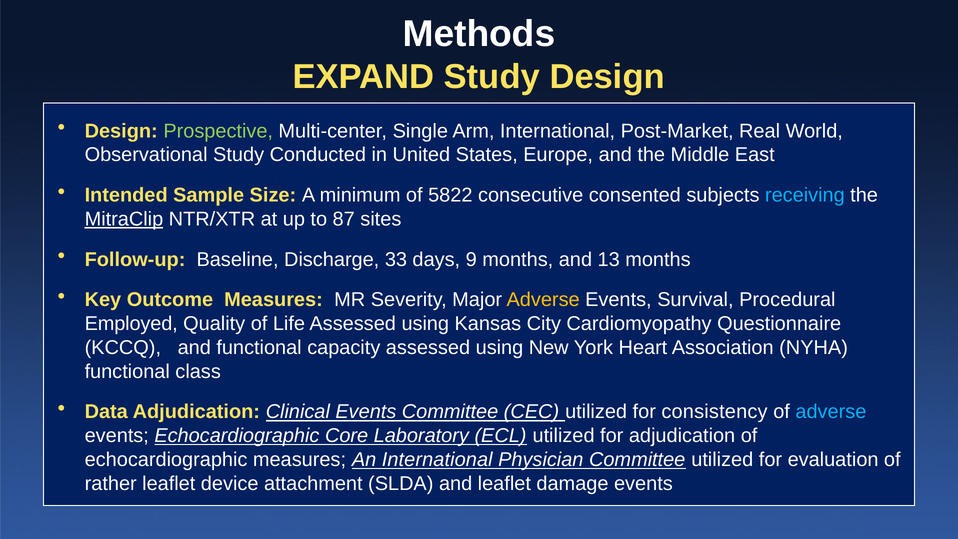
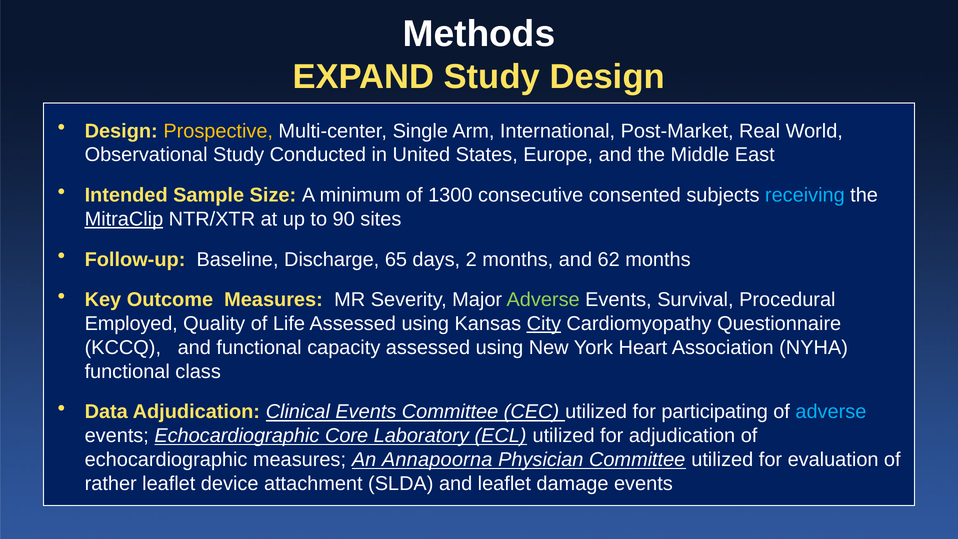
Prospective colour: light green -> yellow (218, 131)
5822: 5822 -> 1300 (450, 195)
87: 87 -> 90 (344, 219)
33: 33 -> 65 (396, 259)
9: 9 -> 2 (471, 259)
13: 13 -> 62 (609, 259)
Adverse colour: yellow -> light green (543, 300)
City underline: none -> present (544, 324)
consistency: consistency -> participating (715, 412)
An International: International -> Annapoorna (437, 460)
